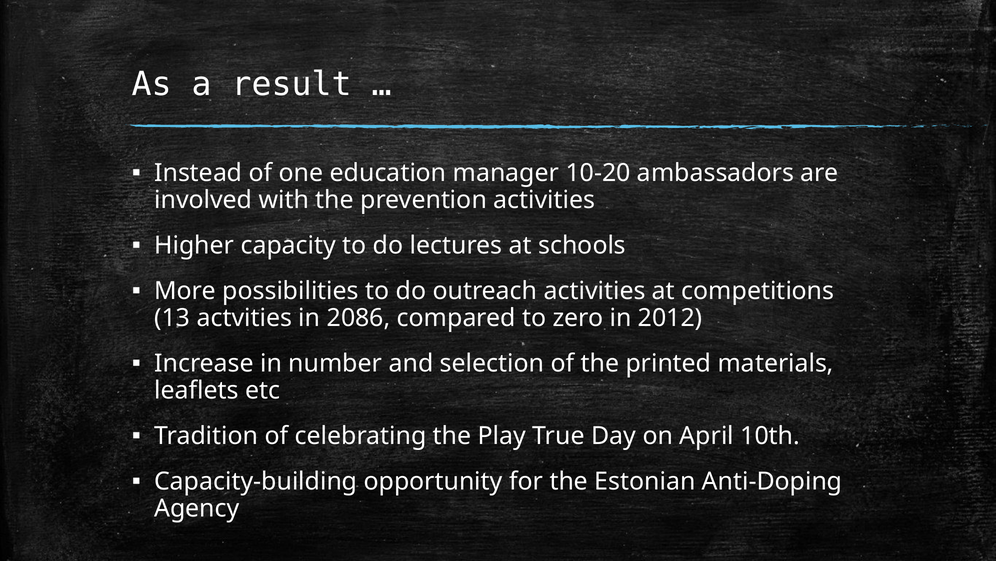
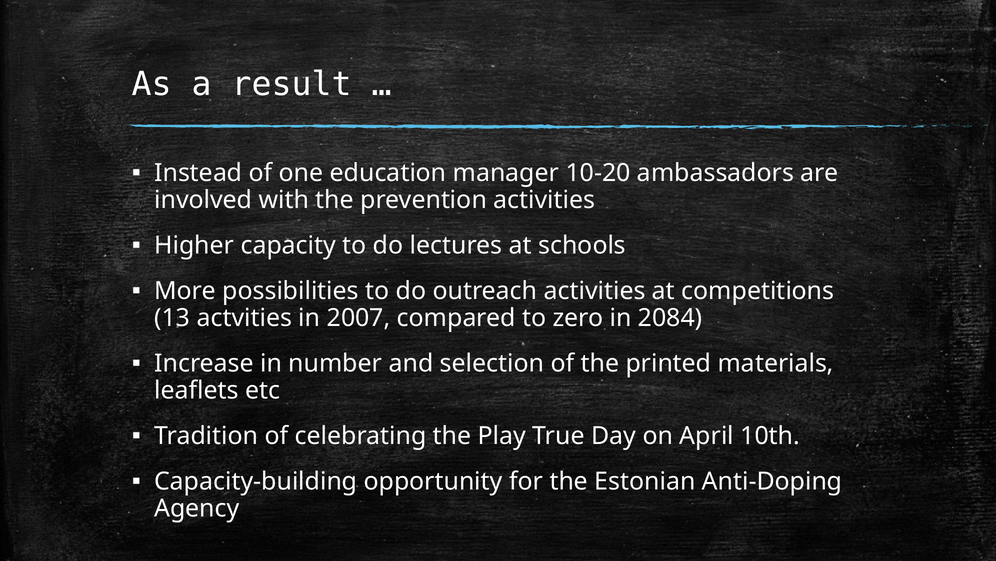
2086: 2086 -> 2007 (359, 318)
2012: 2012 -> 2084 (670, 318)
